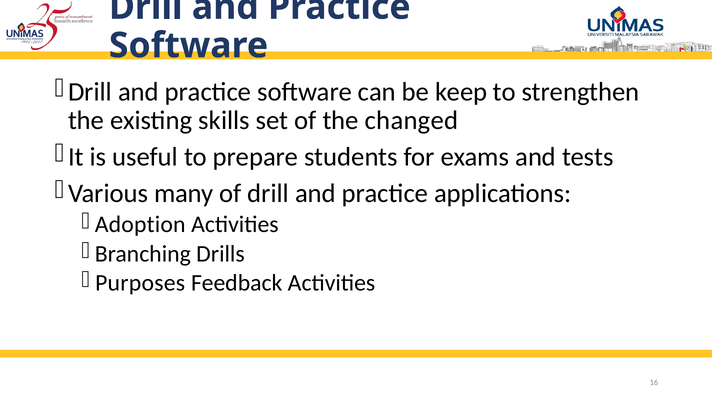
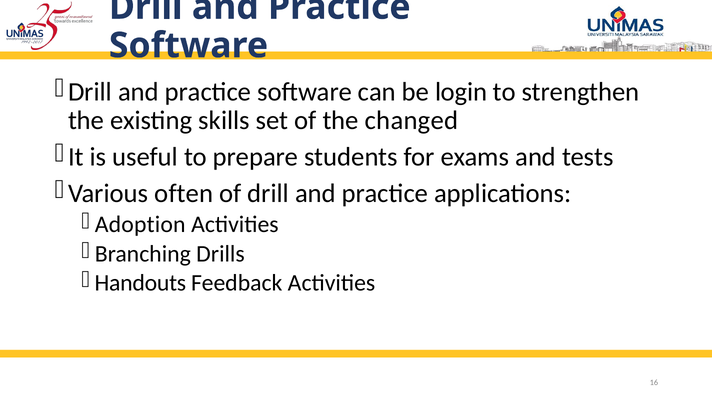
keep: keep -> login (461, 92)
many: many -> often (184, 193)
Purposes: Purposes -> Handouts (140, 283)
